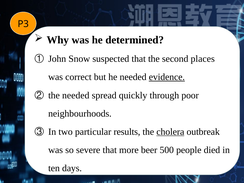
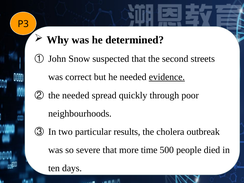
places: places -> streets (203, 59)
cholera underline: present -> none (170, 132)
beer: beer -> time (149, 150)
